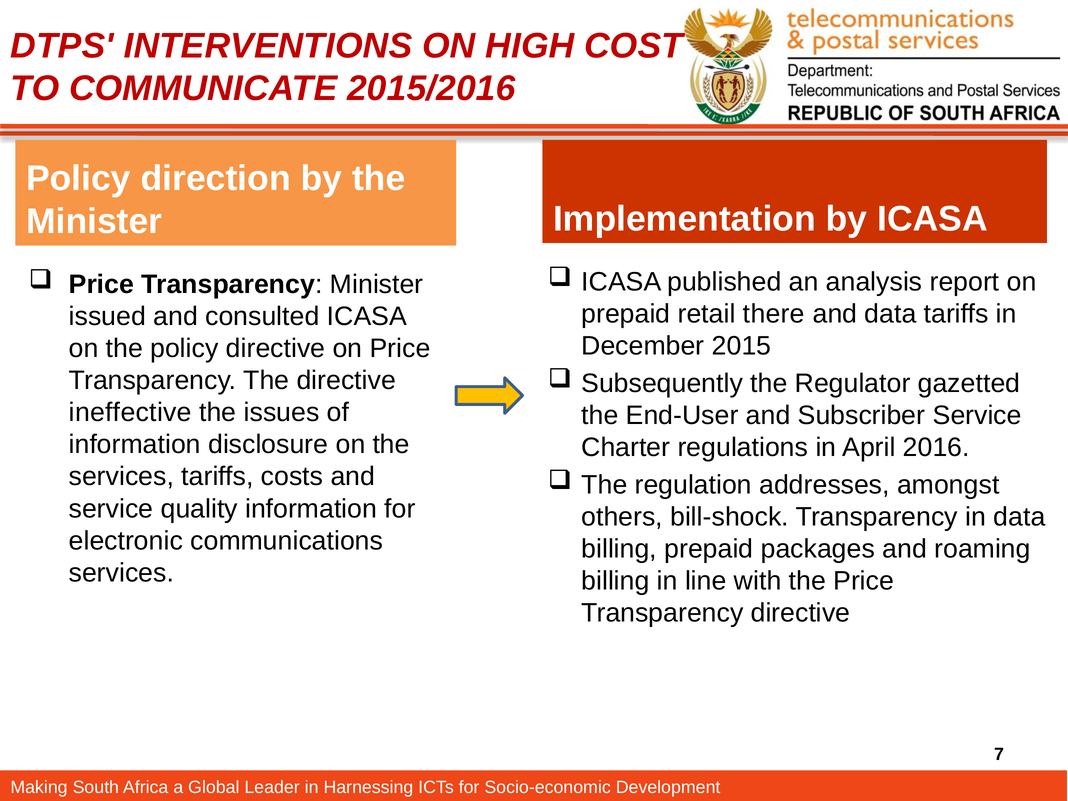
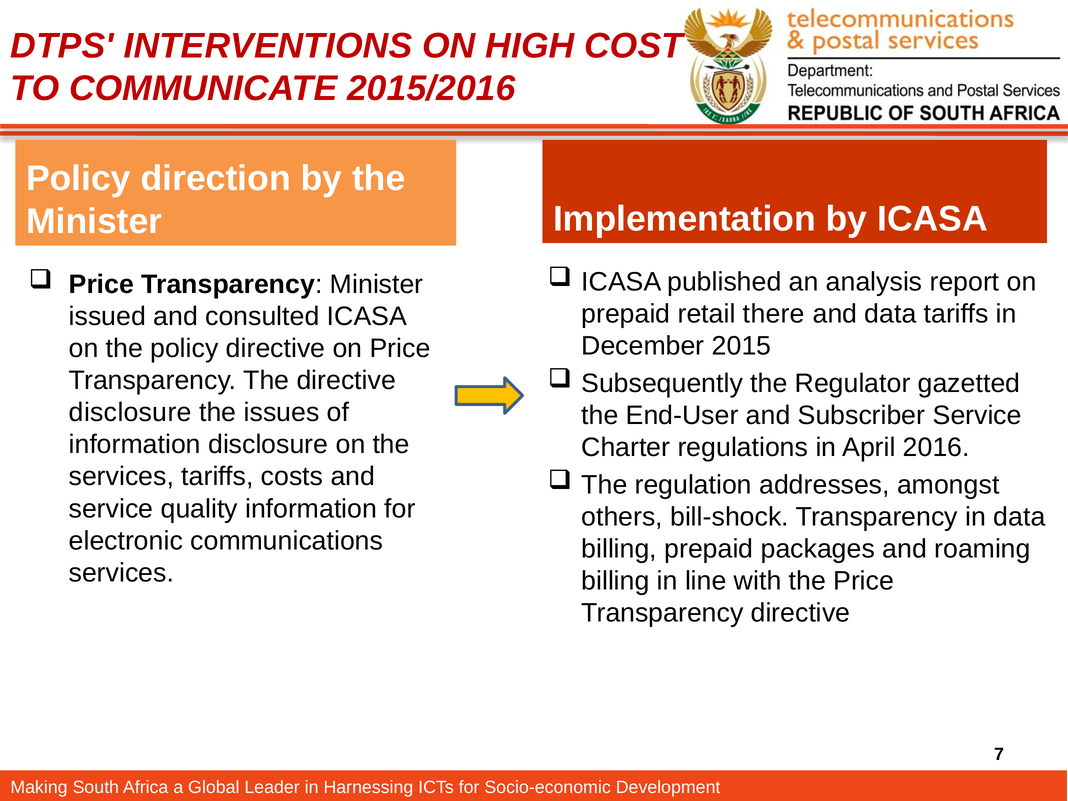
ineffective: ineffective -> disclosure (130, 413)
